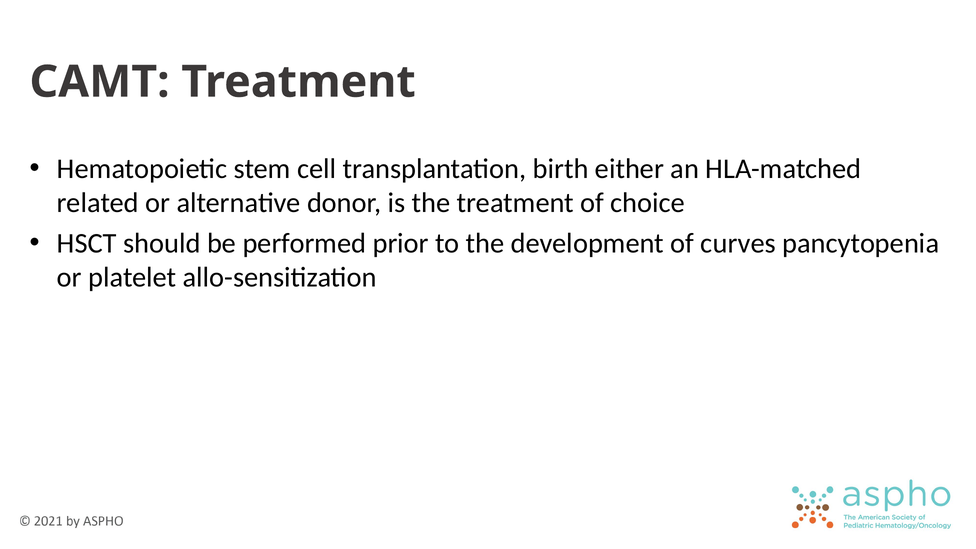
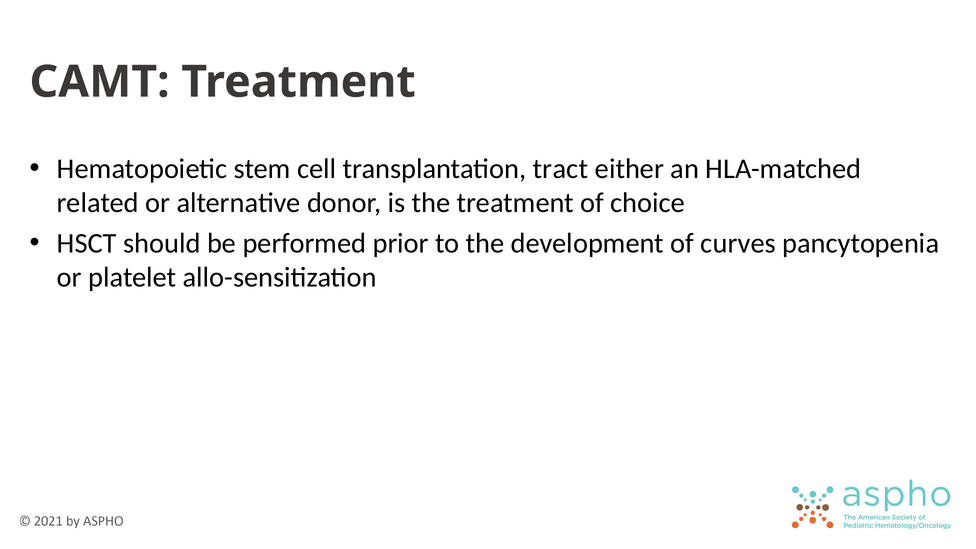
birth: birth -> tract (560, 169)
